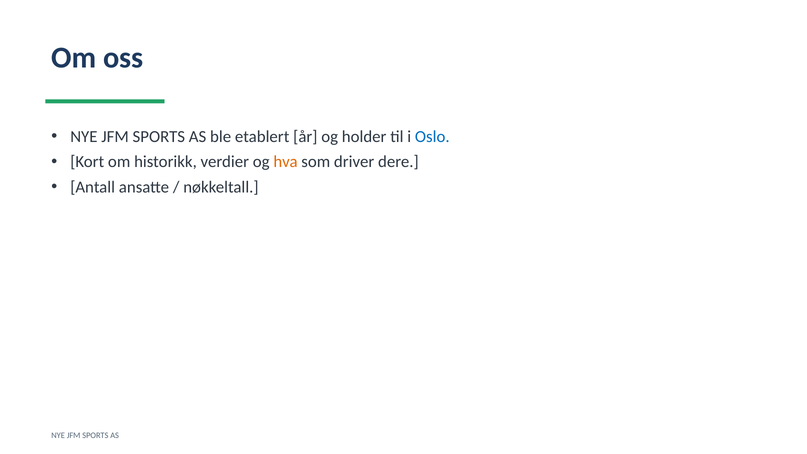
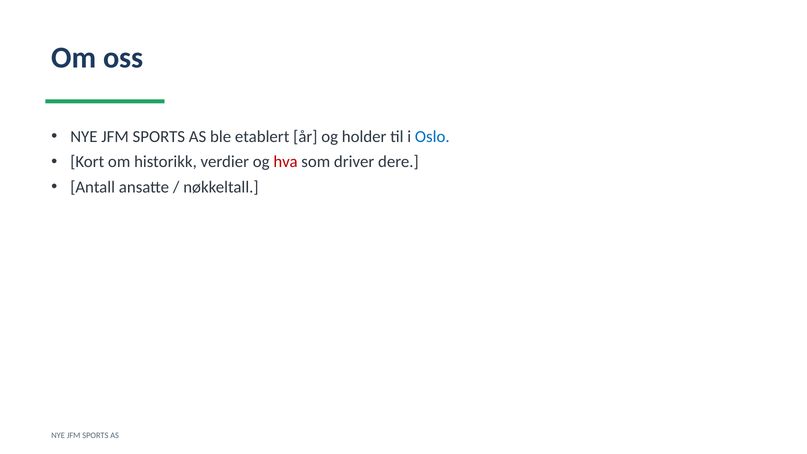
hva colour: orange -> red (286, 162)
